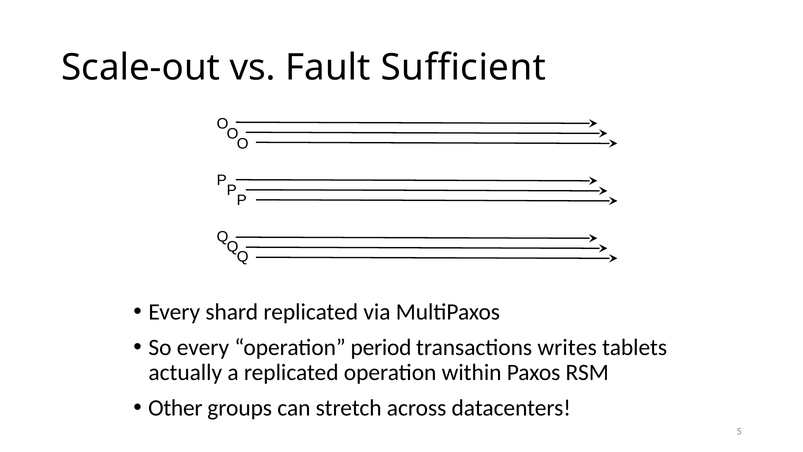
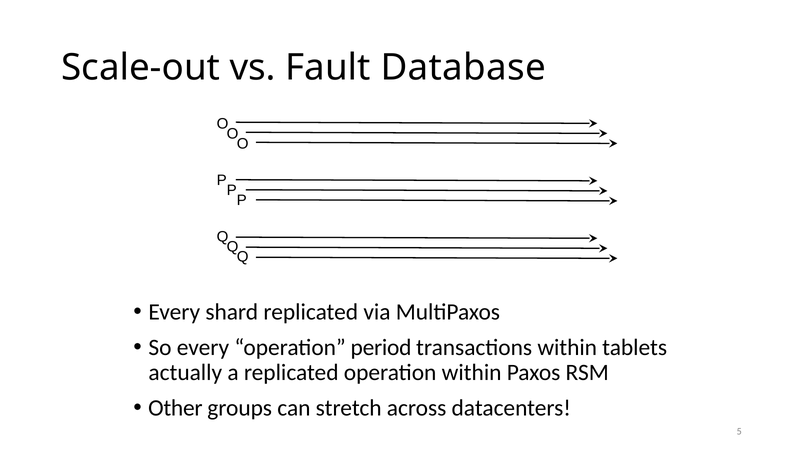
Sufficient: Sufficient -> Database (463, 67)
transactions writes: writes -> within (567, 347)
